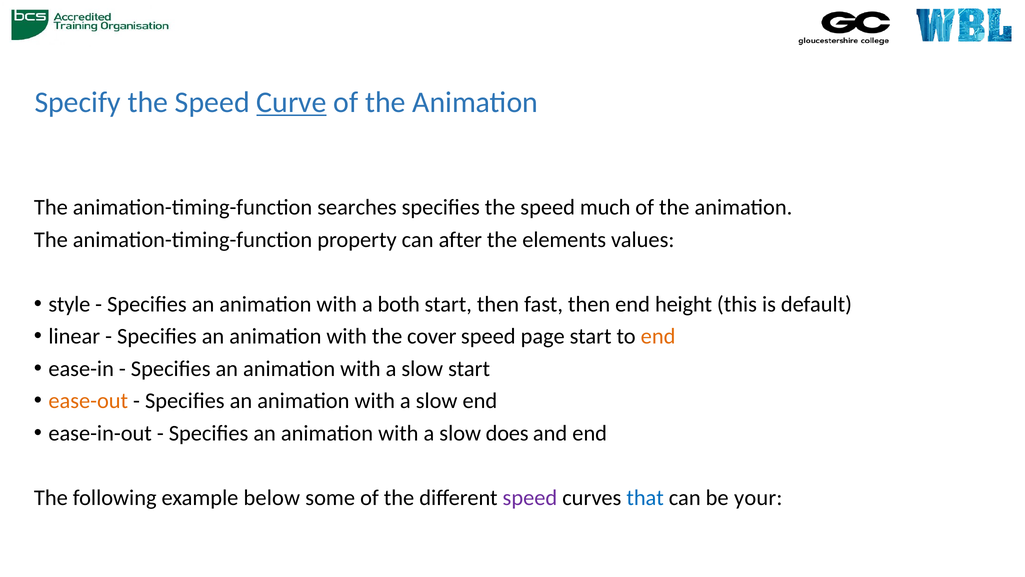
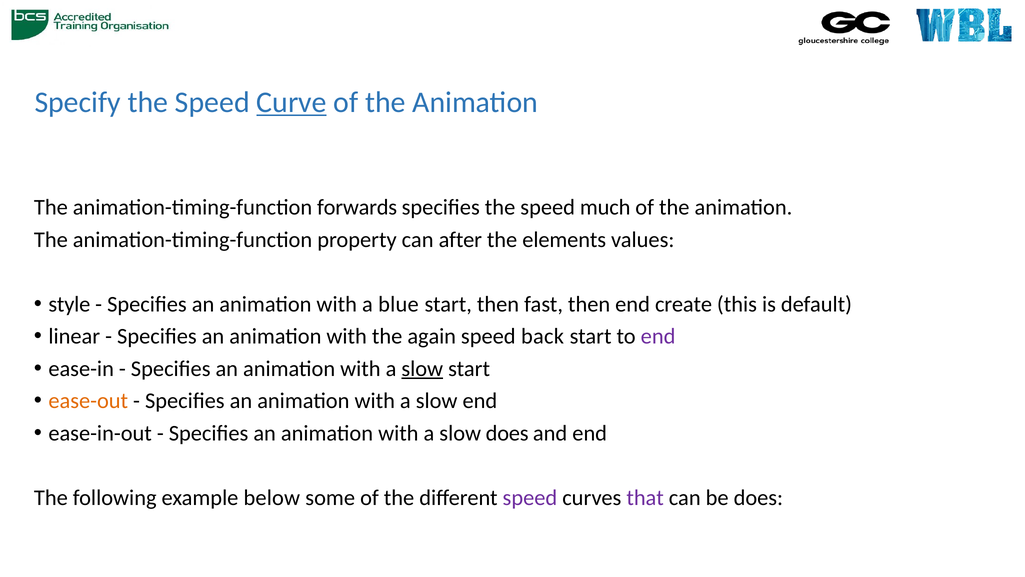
searches: searches -> forwards (357, 207)
both: both -> blue (398, 304)
height: height -> create (684, 304)
cover: cover -> again (432, 336)
page: page -> back (543, 336)
end colour: orange -> purple (658, 336)
slow underline: none -> present (422, 368)
that colour: blue -> purple (645, 497)
be your: your -> does (758, 497)
